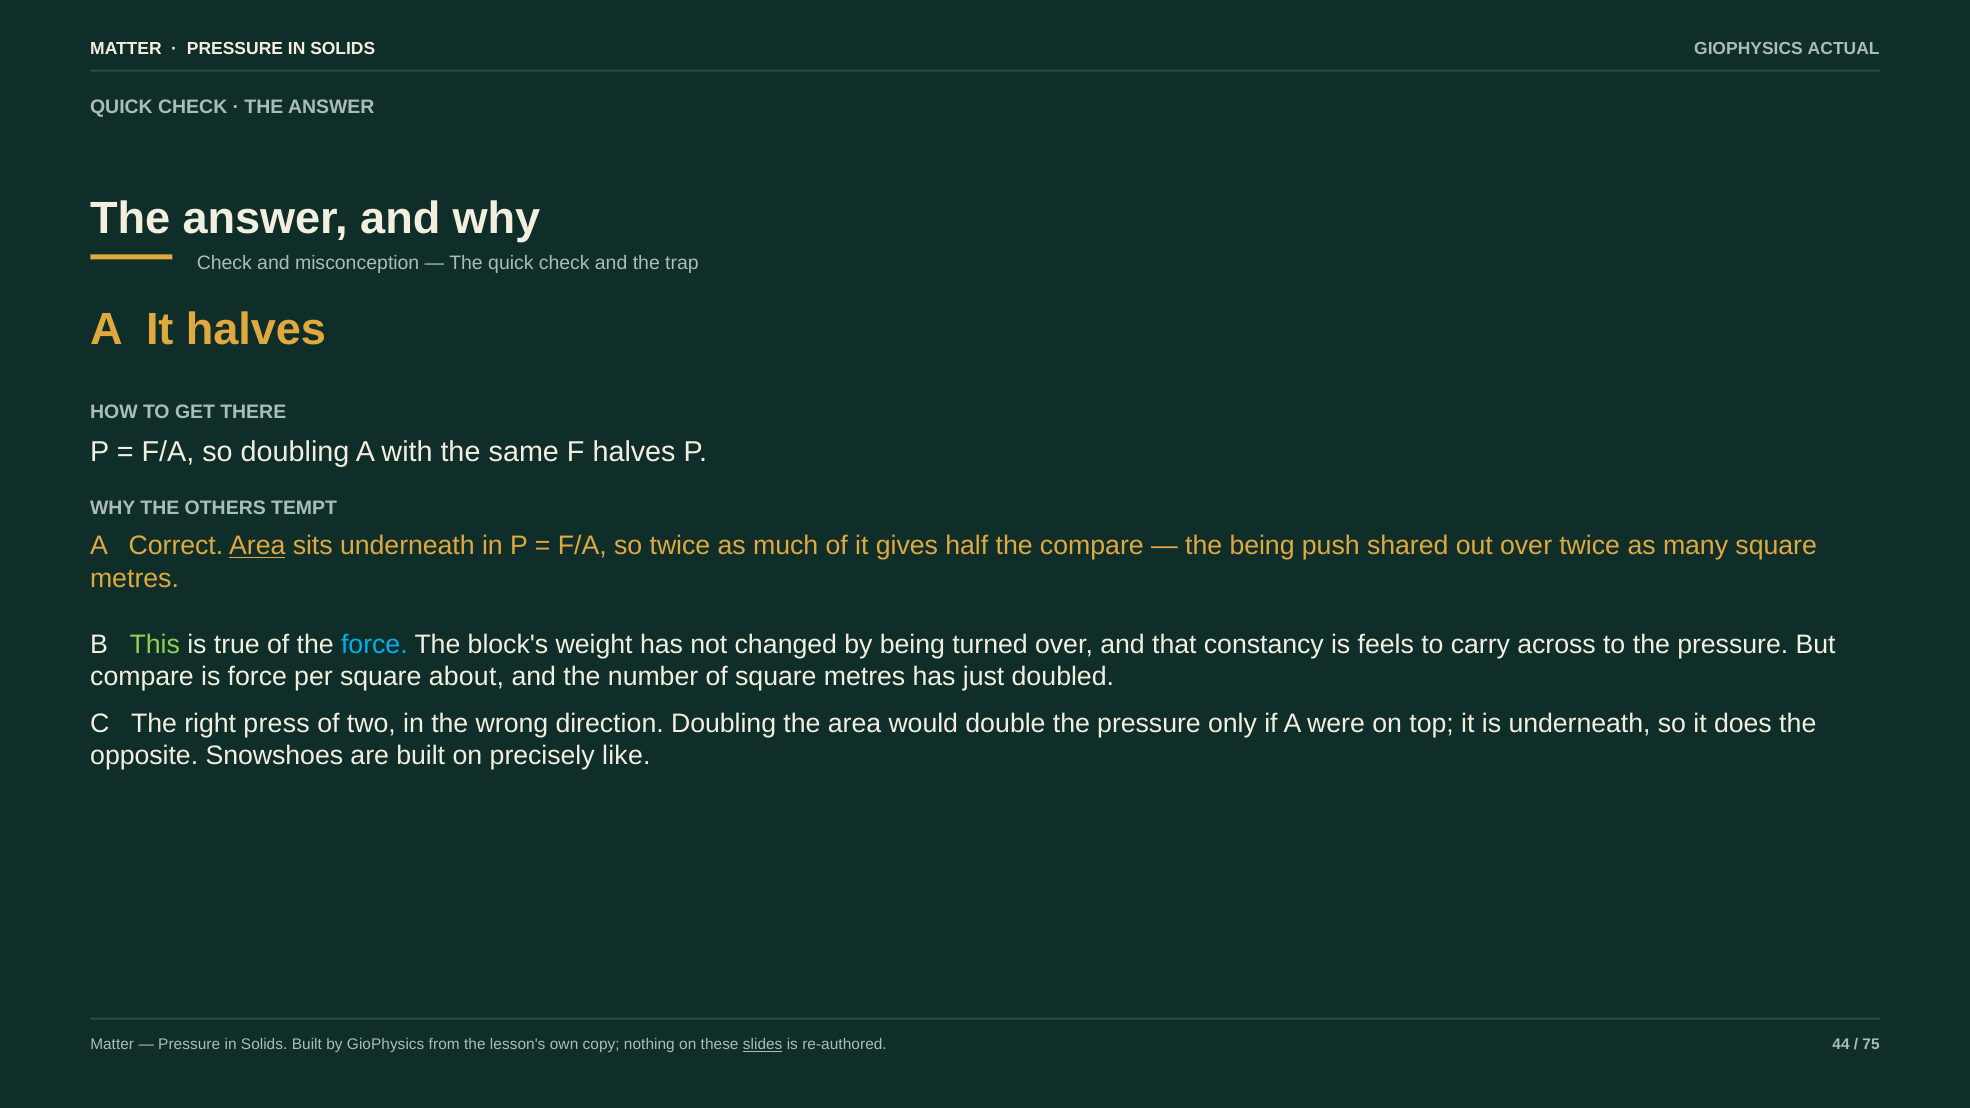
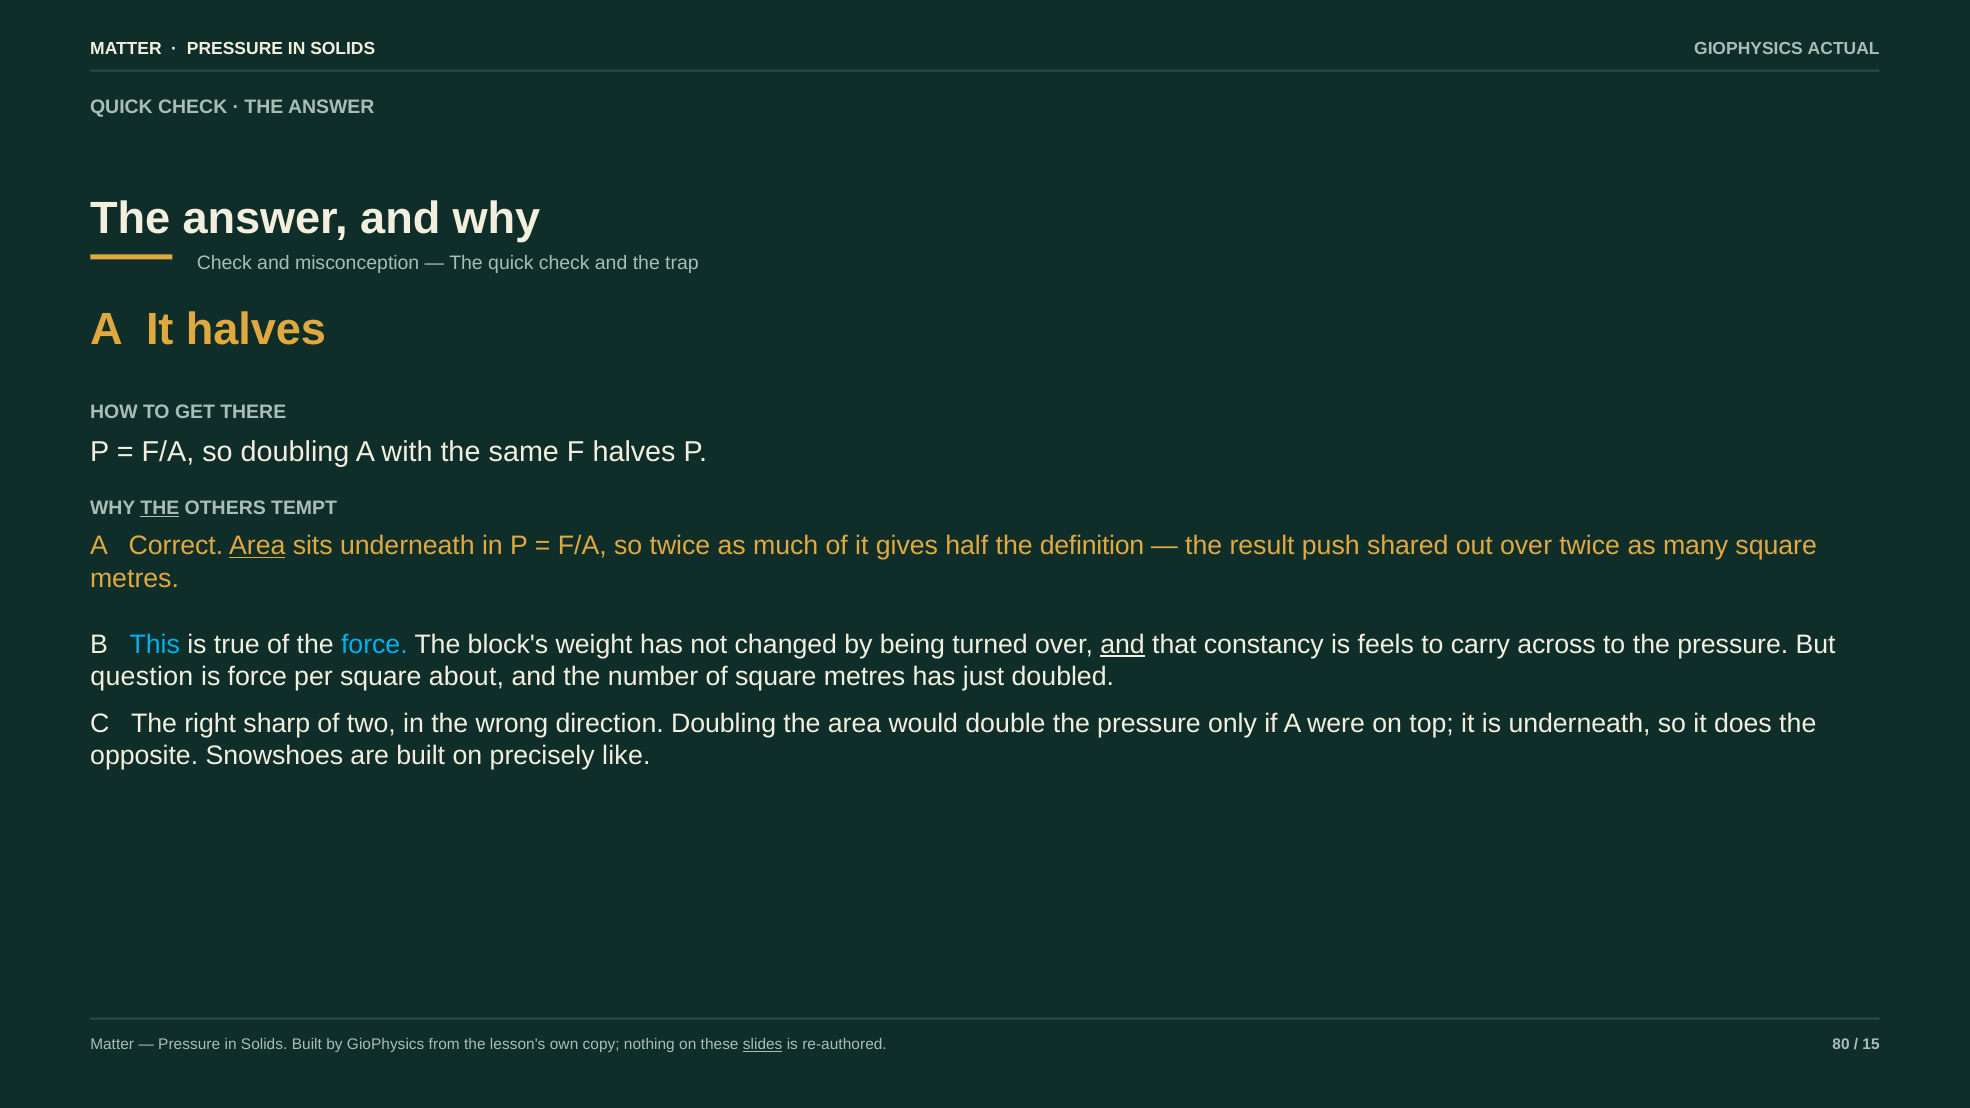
THE underline: none -> present (160, 508)
the compare: compare -> definition (1092, 546)
the being: being -> result (1262, 546)
This colour: light green -> light blue (155, 644)
and underline: none -> present (1123, 644)
compare: compare -> question (142, 676)
press: press -> sharp (277, 724)
44: 44 -> 80 (1841, 1045)
75: 75 -> 15 (1871, 1045)
